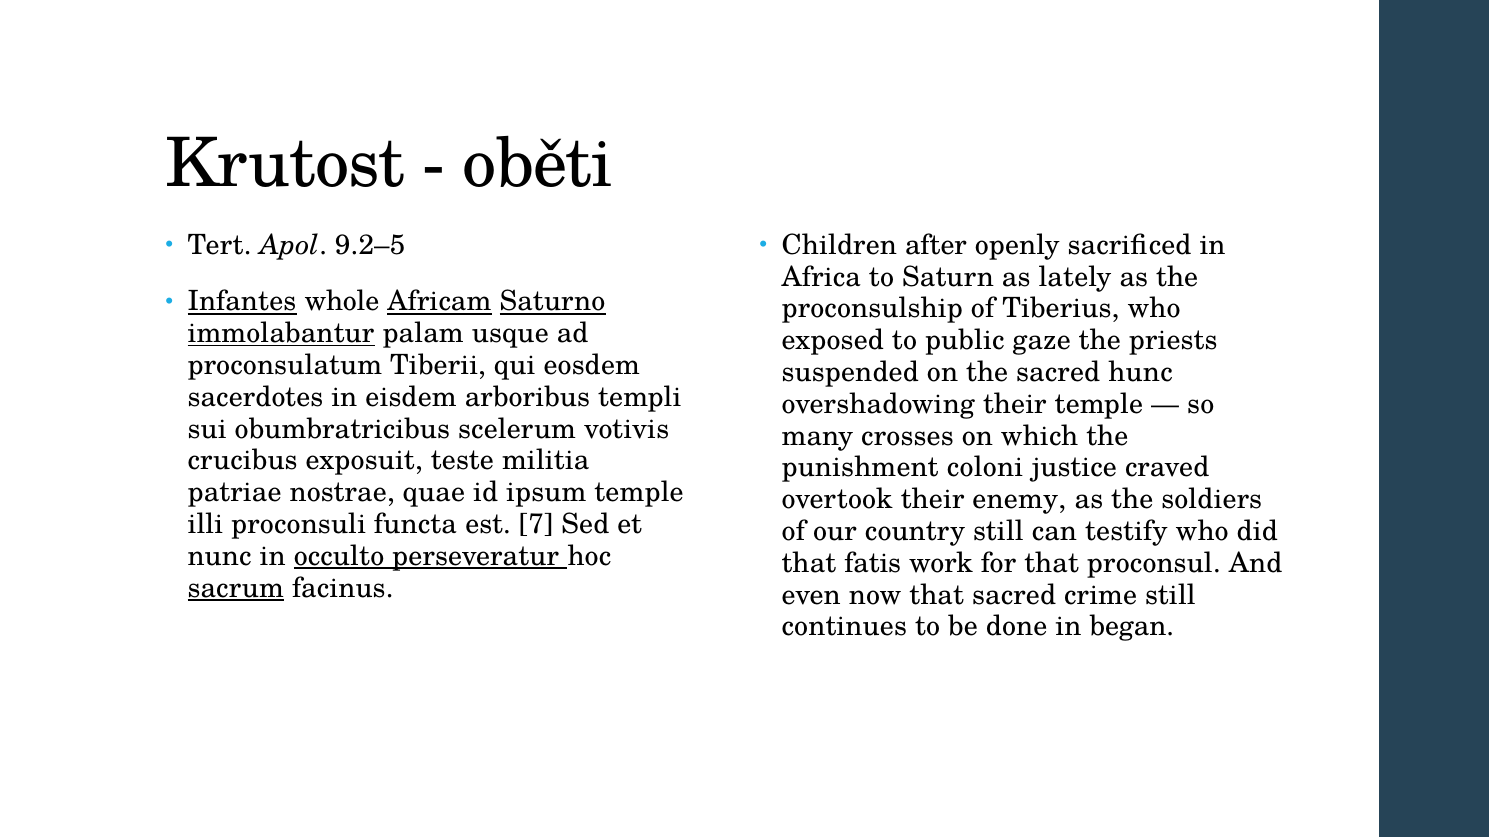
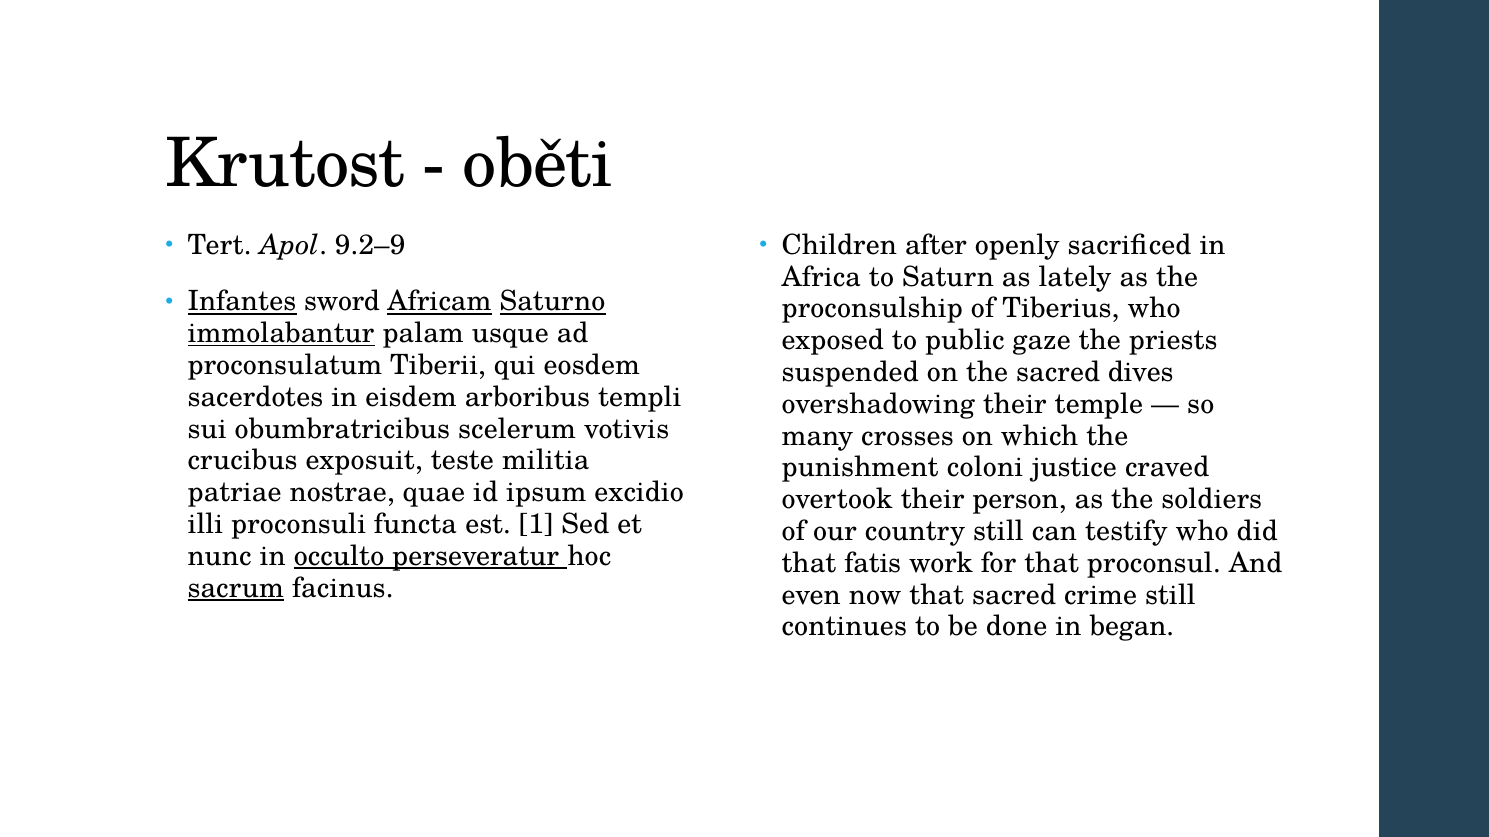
9.2–5: 9.2–5 -> 9.2–9 (370, 245)
whole: whole -> sword (342, 302)
hunc: hunc -> dives (1141, 373)
ipsum temple: temple -> excidio (639, 493)
enemy: enemy -> person (1019, 500)
7: 7 -> 1 (536, 525)
